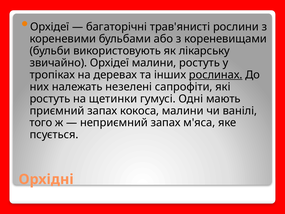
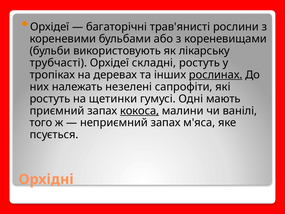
звичайно: звичайно -> трубчасті (58, 63)
Орхідеї малини: малини -> складні (154, 63)
кокоса underline: none -> present (140, 111)
